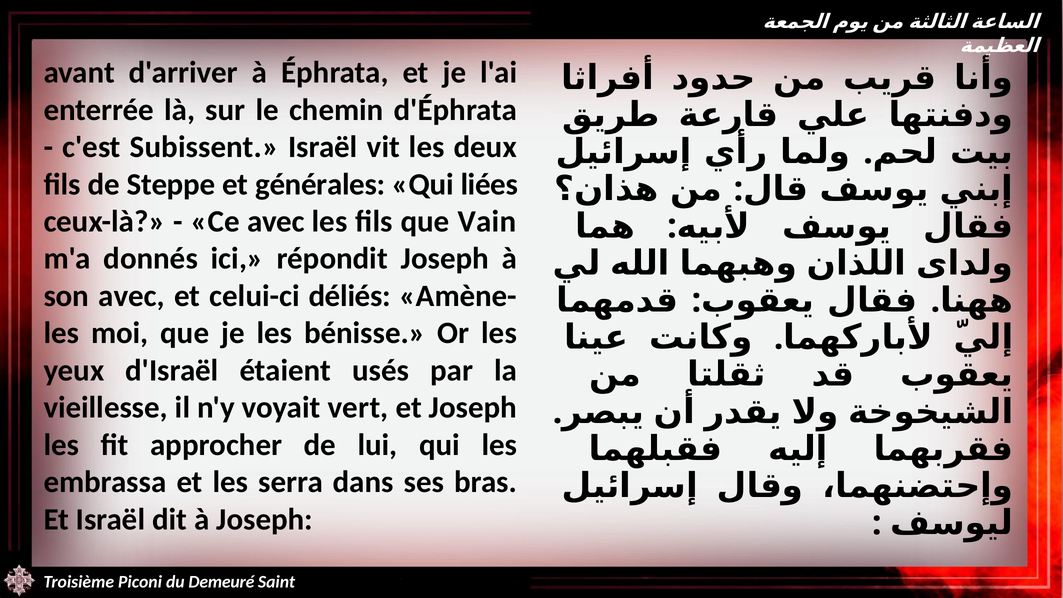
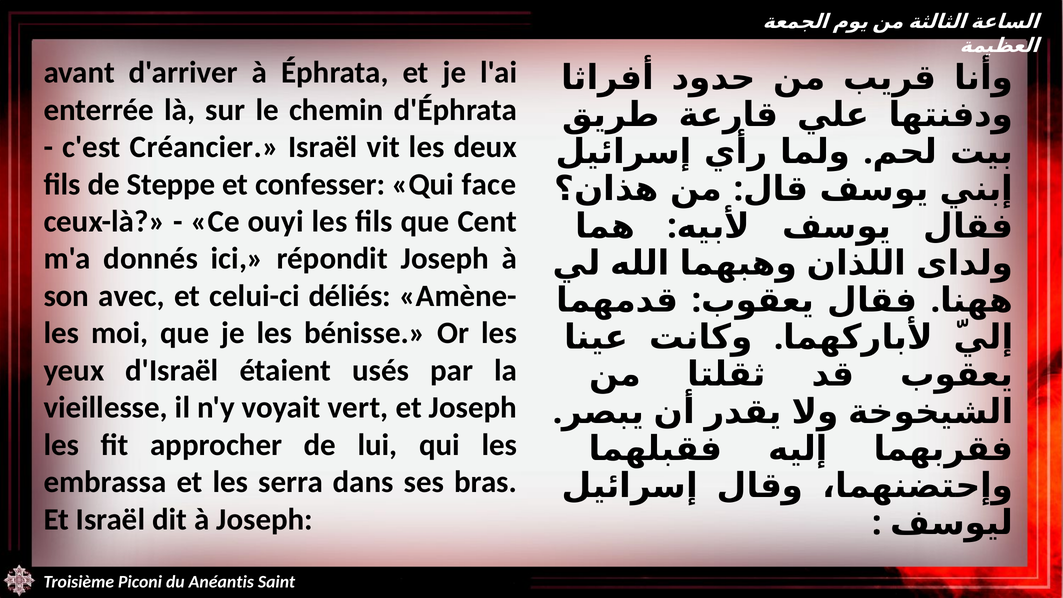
Subissent: Subissent -> Créancier (204, 147)
générales: générales -> confesser (320, 184)
liées: liées -> face (489, 184)
Ce avec: avec -> ouyi (276, 222)
Vain: Vain -> Cent (487, 222)
Demeuré: Demeuré -> Anéantis (221, 582)
